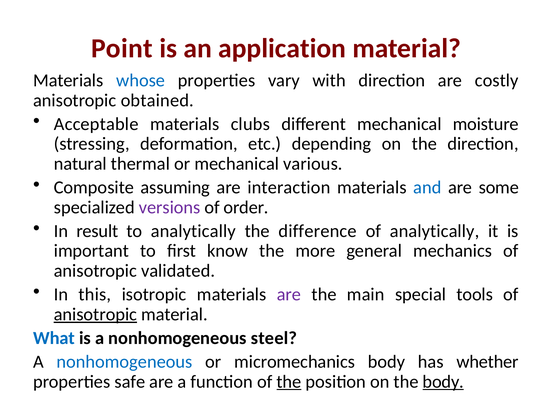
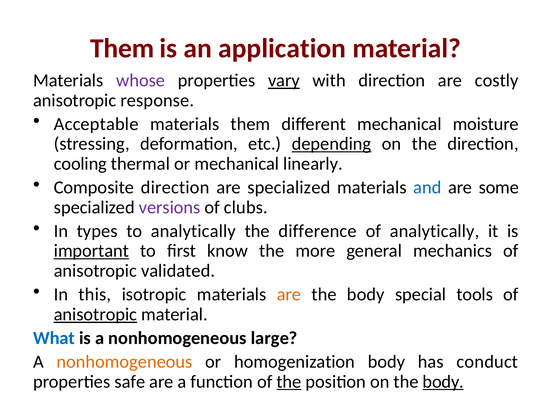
Point: Point -> Them (122, 48)
whose colour: blue -> purple (141, 80)
vary underline: none -> present (284, 80)
obtained: obtained -> response (157, 100)
materials clubs: clubs -> them (250, 124)
depending underline: none -> present (332, 144)
natural: natural -> cooling (80, 164)
various: various -> linearly (313, 164)
Composite assuming: assuming -> direction (175, 187)
are interaction: interaction -> specialized (289, 187)
order: order -> clubs (246, 207)
result: result -> types (97, 231)
important underline: none -> present (91, 251)
are colour: purple -> orange (289, 295)
main: main -> body (366, 295)
steel: steel -> large (274, 338)
nonhomogeneous colour: blue -> orange (124, 362)
micromechanics: micromechanics -> homogenization (295, 362)
whether: whether -> conduct (487, 362)
